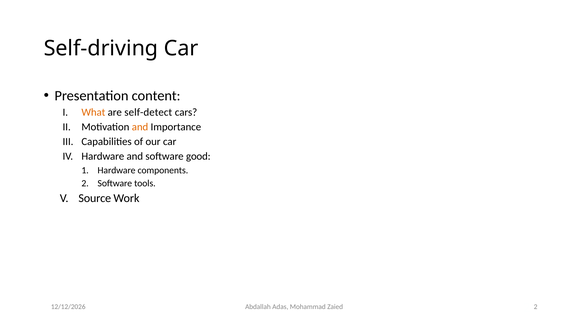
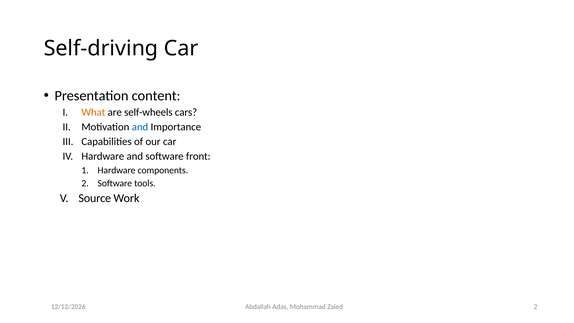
self-detect: self-detect -> self-wheels (148, 112)
and colour: orange -> blue (140, 127)
good: good -> front (198, 156)
